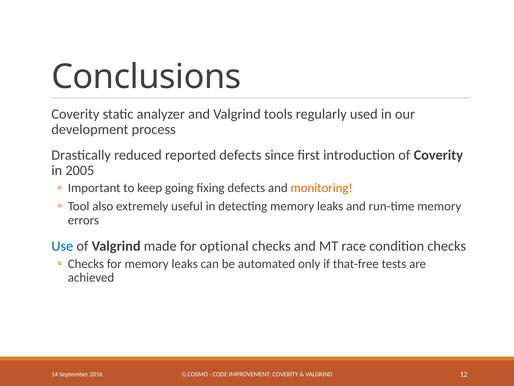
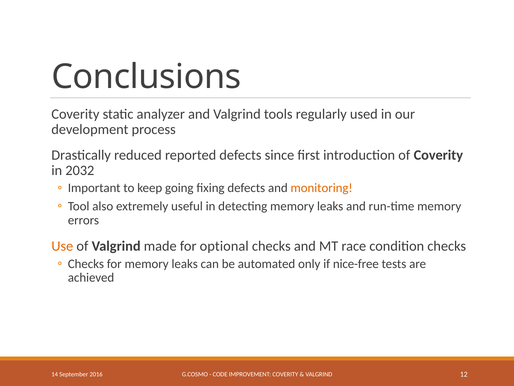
2005: 2005 -> 2032 (80, 170)
Use colour: blue -> orange (62, 246)
that-free: that-free -> nice-free (356, 263)
